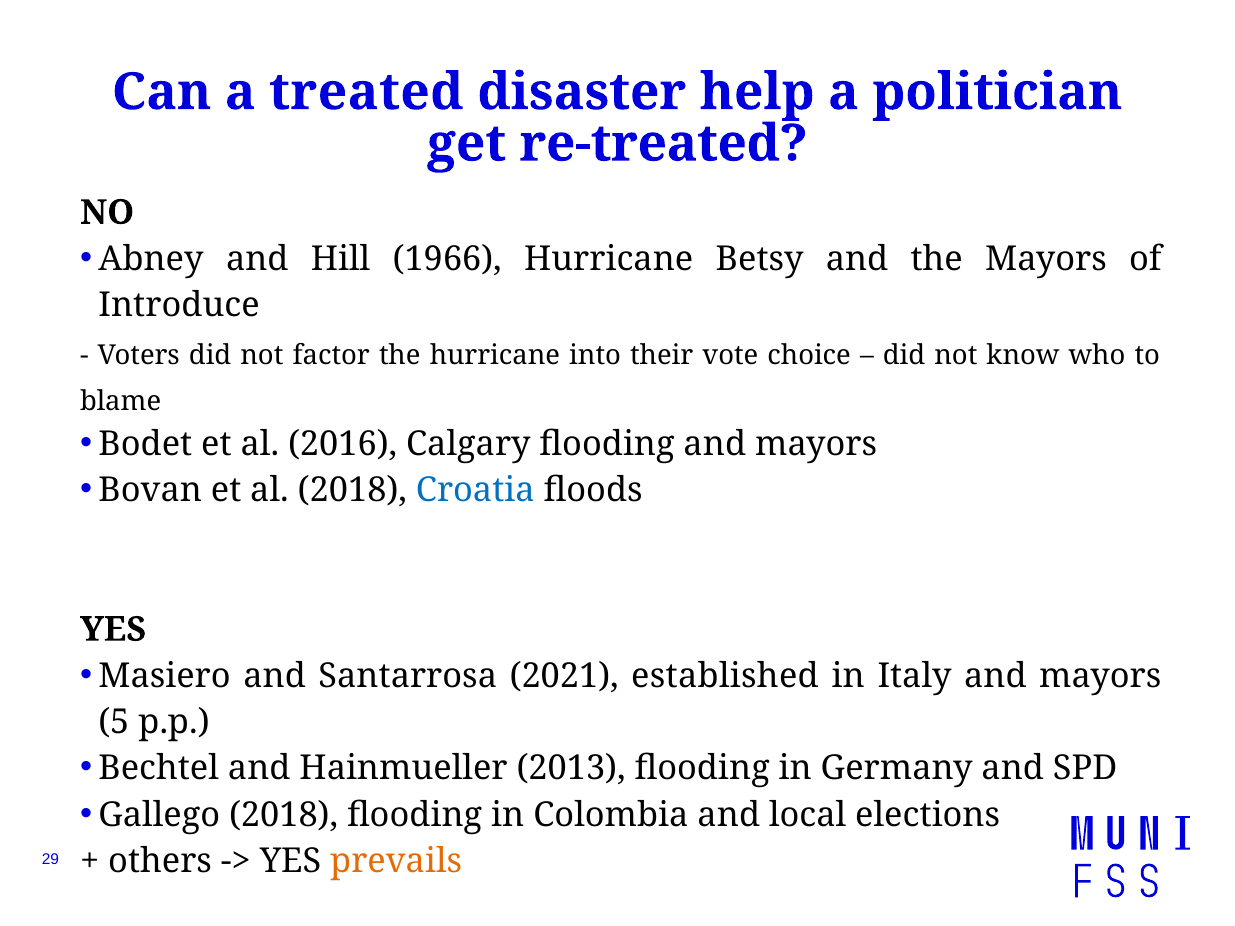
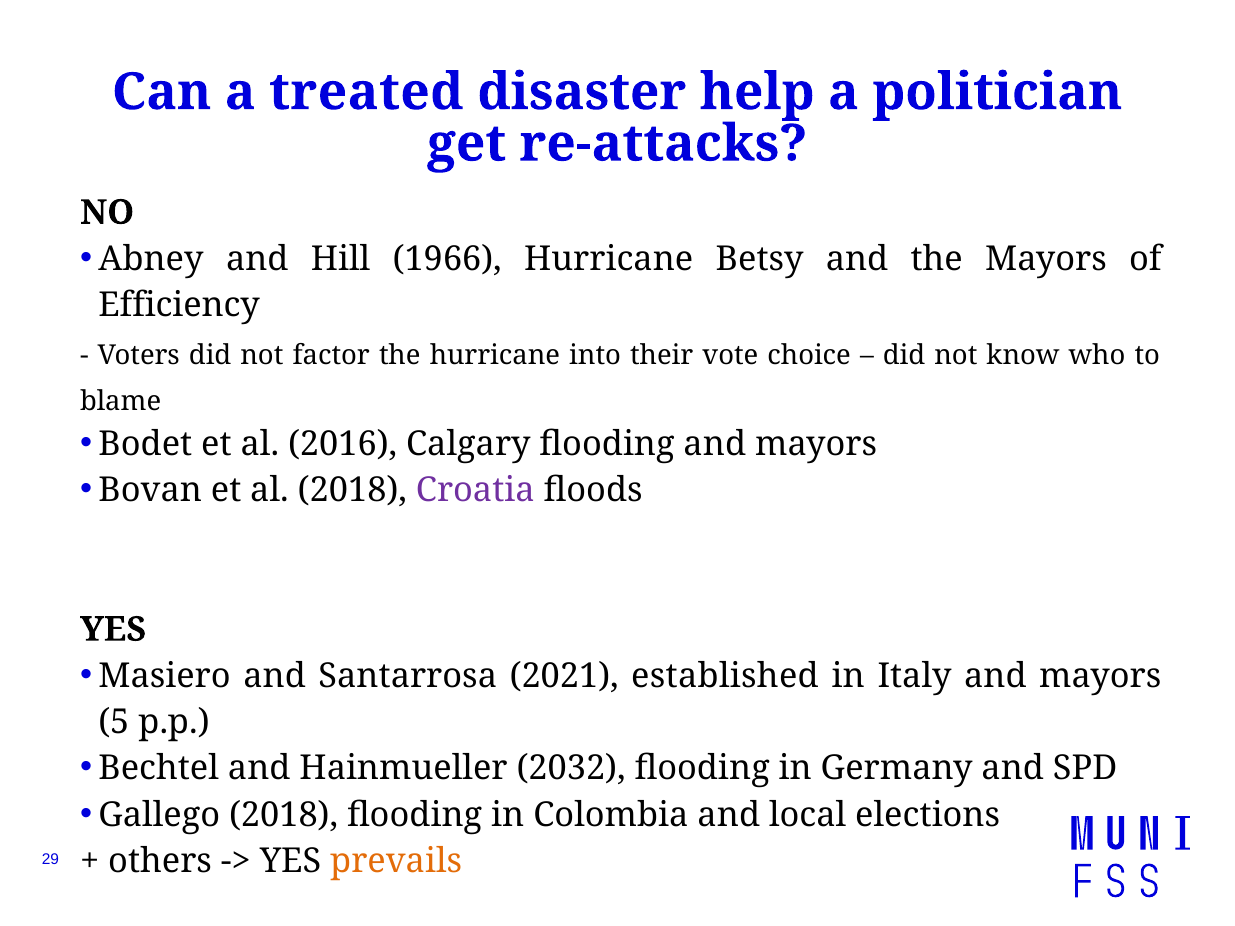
re-treated: re-treated -> re-attacks (664, 144)
Introduce: Introduce -> Efficiency (179, 305)
Croatia colour: blue -> purple (475, 491)
2013: 2013 -> 2032 (571, 769)
